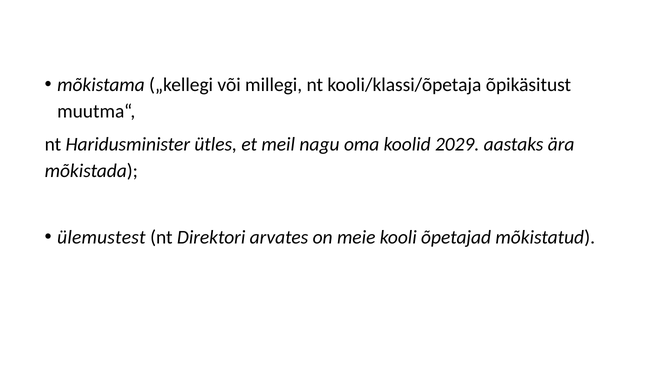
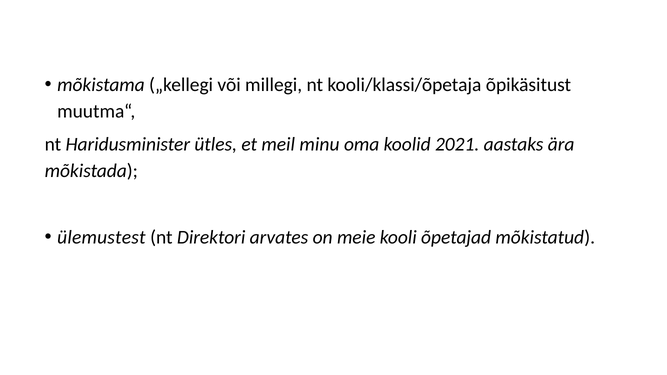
nagu: nagu -> minu (319, 145)
2029: 2029 -> 2021 (457, 145)
